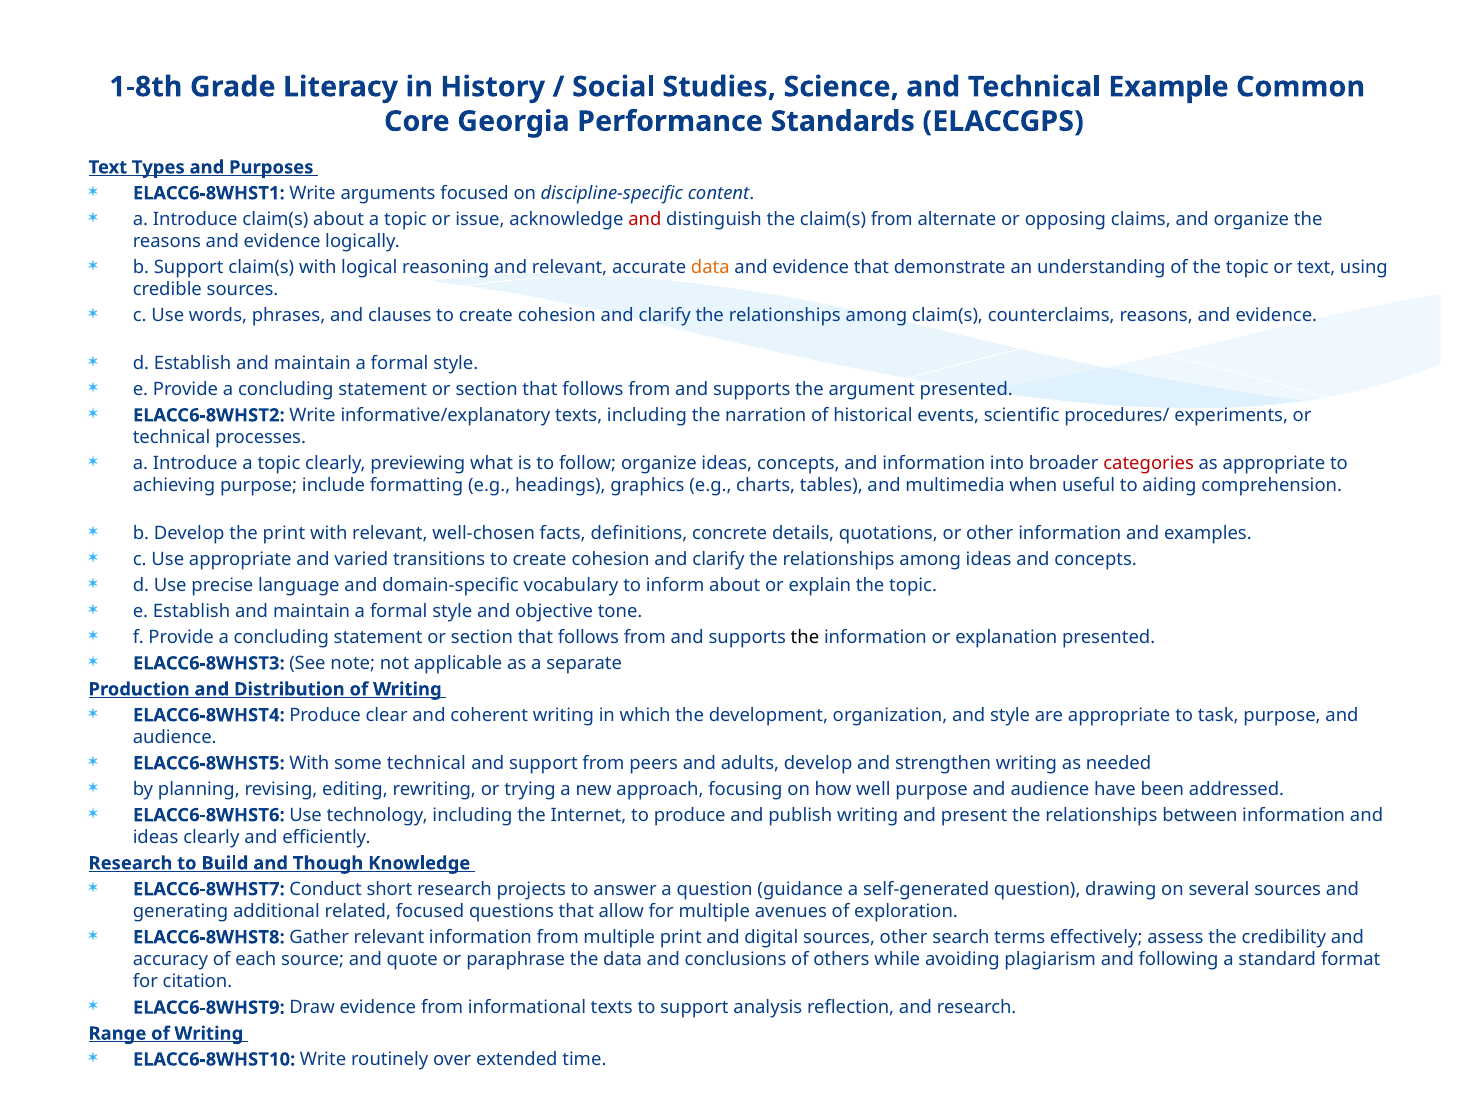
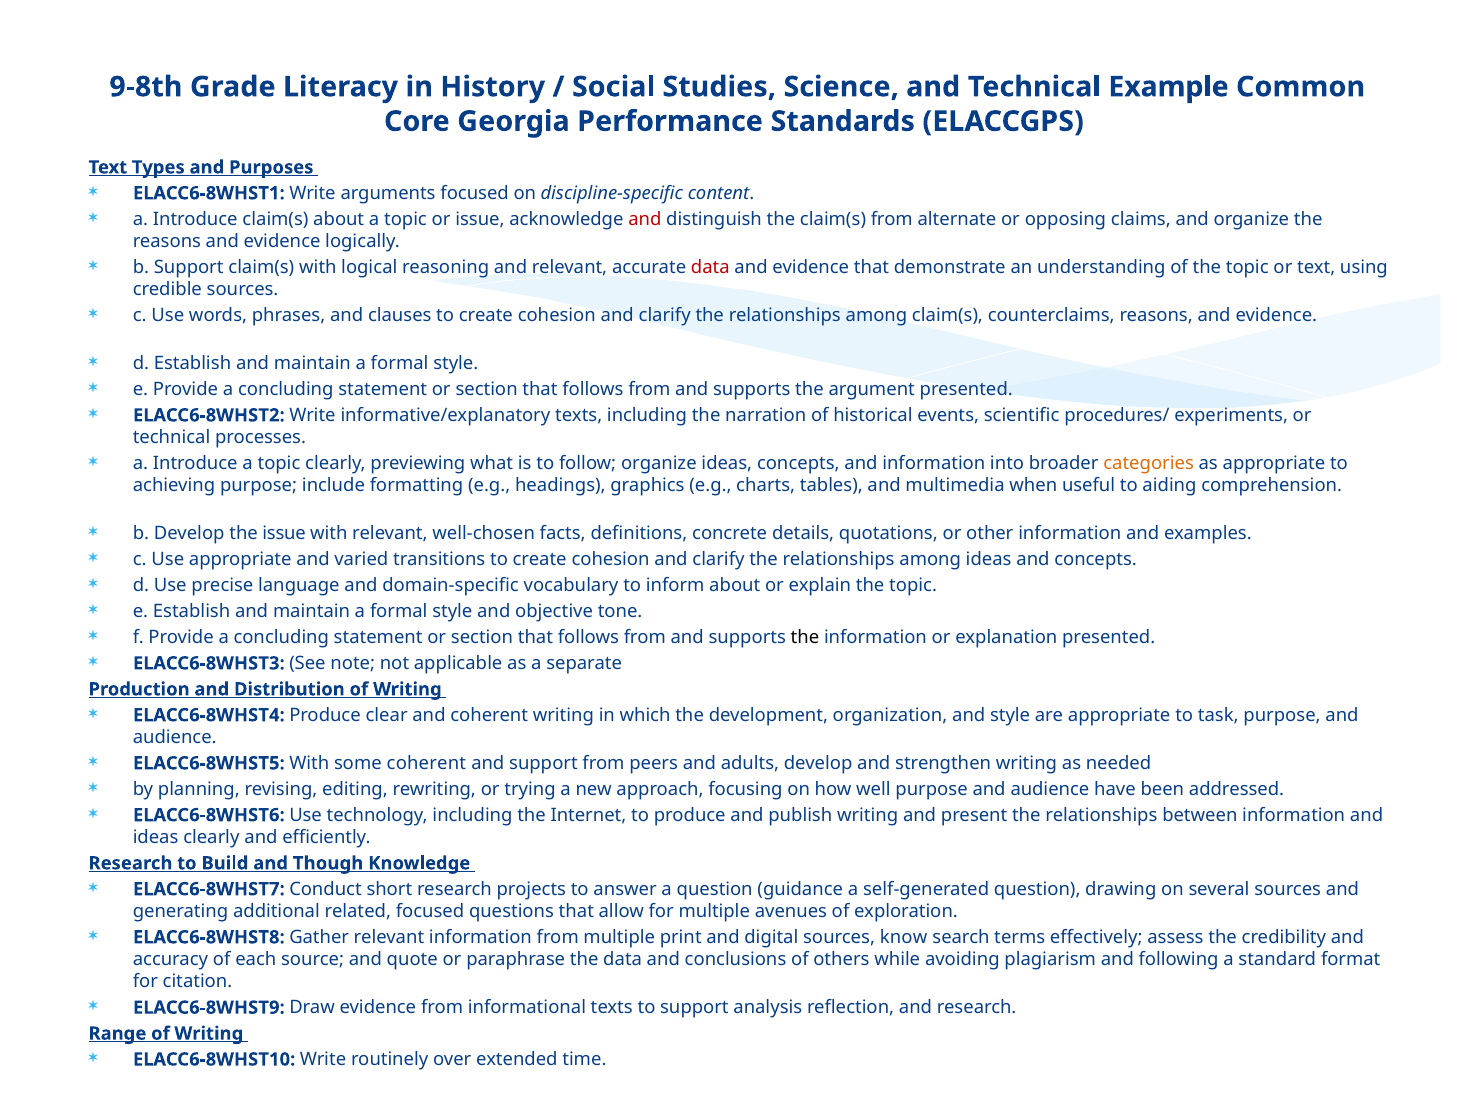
1-8th: 1-8th -> 9-8th (146, 87)
data colour: orange -> red (710, 267)
categories colour: red -> orange (1149, 463)
the print: print -> issue (284, 534)
some technical: technical -> coherent (426, 763)
sources other: other -> know (904, 937)
